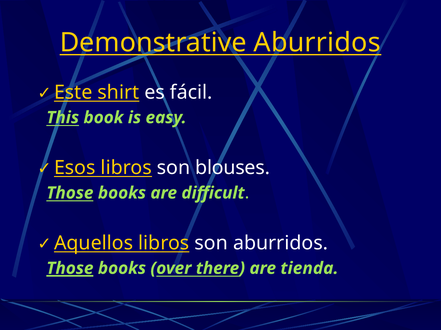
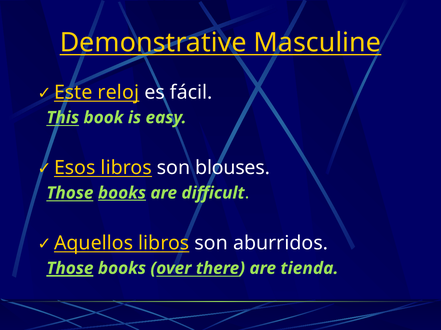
Demonstrative Aburridos: Aburridos -> Masculine (317, 43)
shirt: shirt -> reloj (118, 93)
books underline: none -> present (122, 193)
